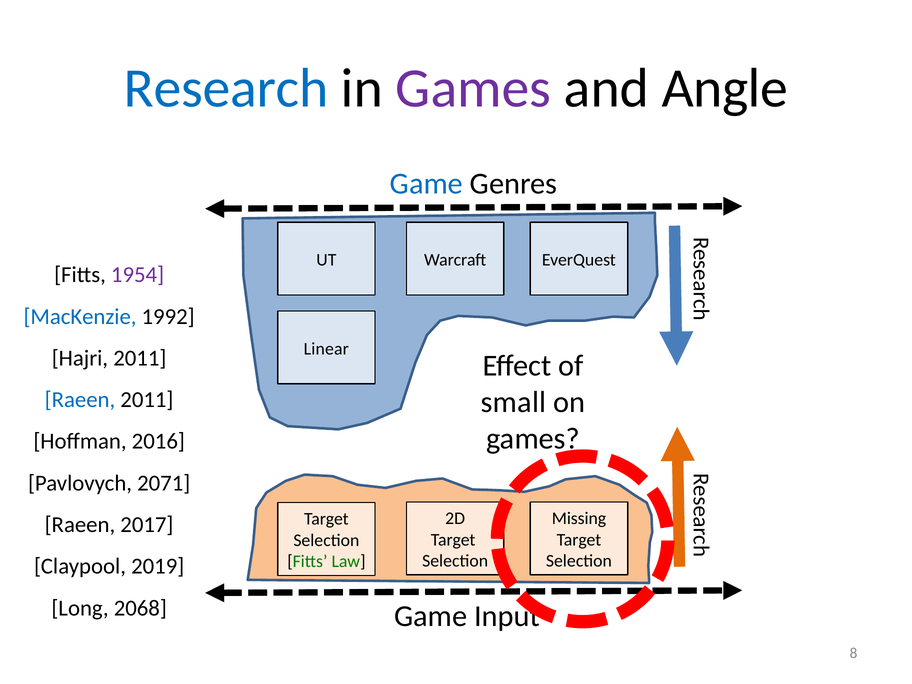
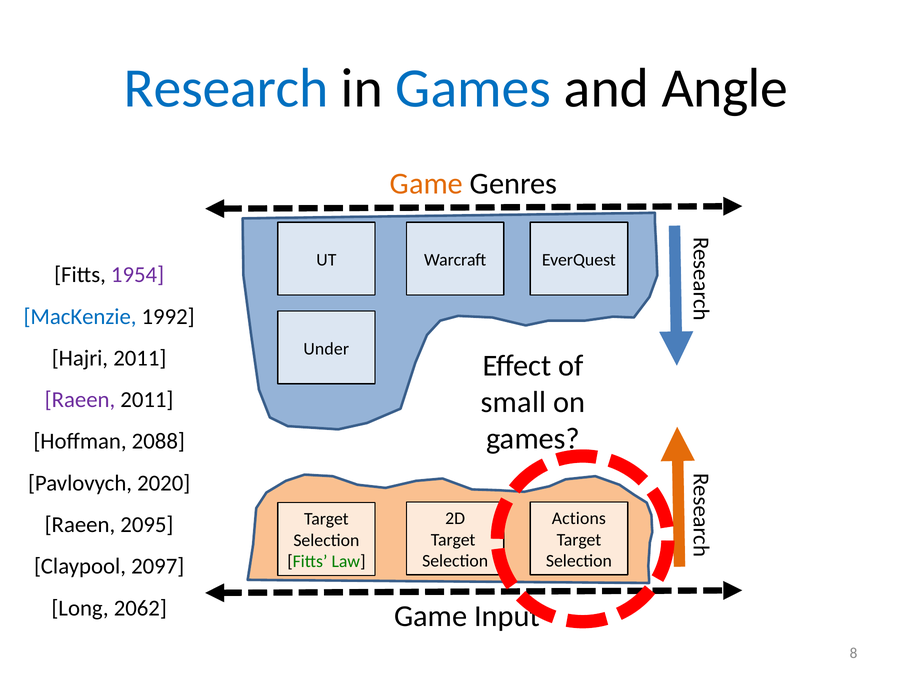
Games colour: purple -> blue (473, 88)
Game colour: blue -> orange (426, 184)
Linear: Linear -> Under (326, 349)
Raeen colour: blue -> purple (80, 400)
2016: 2016 -> 2088 (158, 441)
2071: 2071 -> 2020 (164, 483)
Missing: Missing -> Actions (579, 518)
2017: 2017 -> 2095 (147, 525)
2019: 2019 -> 2097 (158, 566)
2068: 2068 -> 2062 (140, 608)
